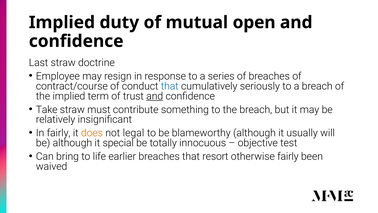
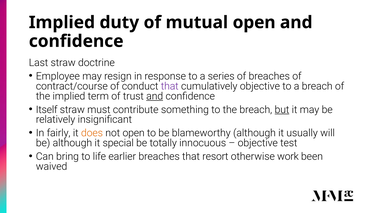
that colour: blue -> purple (170, 86)
cumulatively seriously: seriously -> objective (260, 86)
Take: Take -> Itself (47, 109)
but underline: none -> present (282, 109)
not legal: legal -> open (134, 133)
otherwise fairly: fairly -> work (288, 156)
